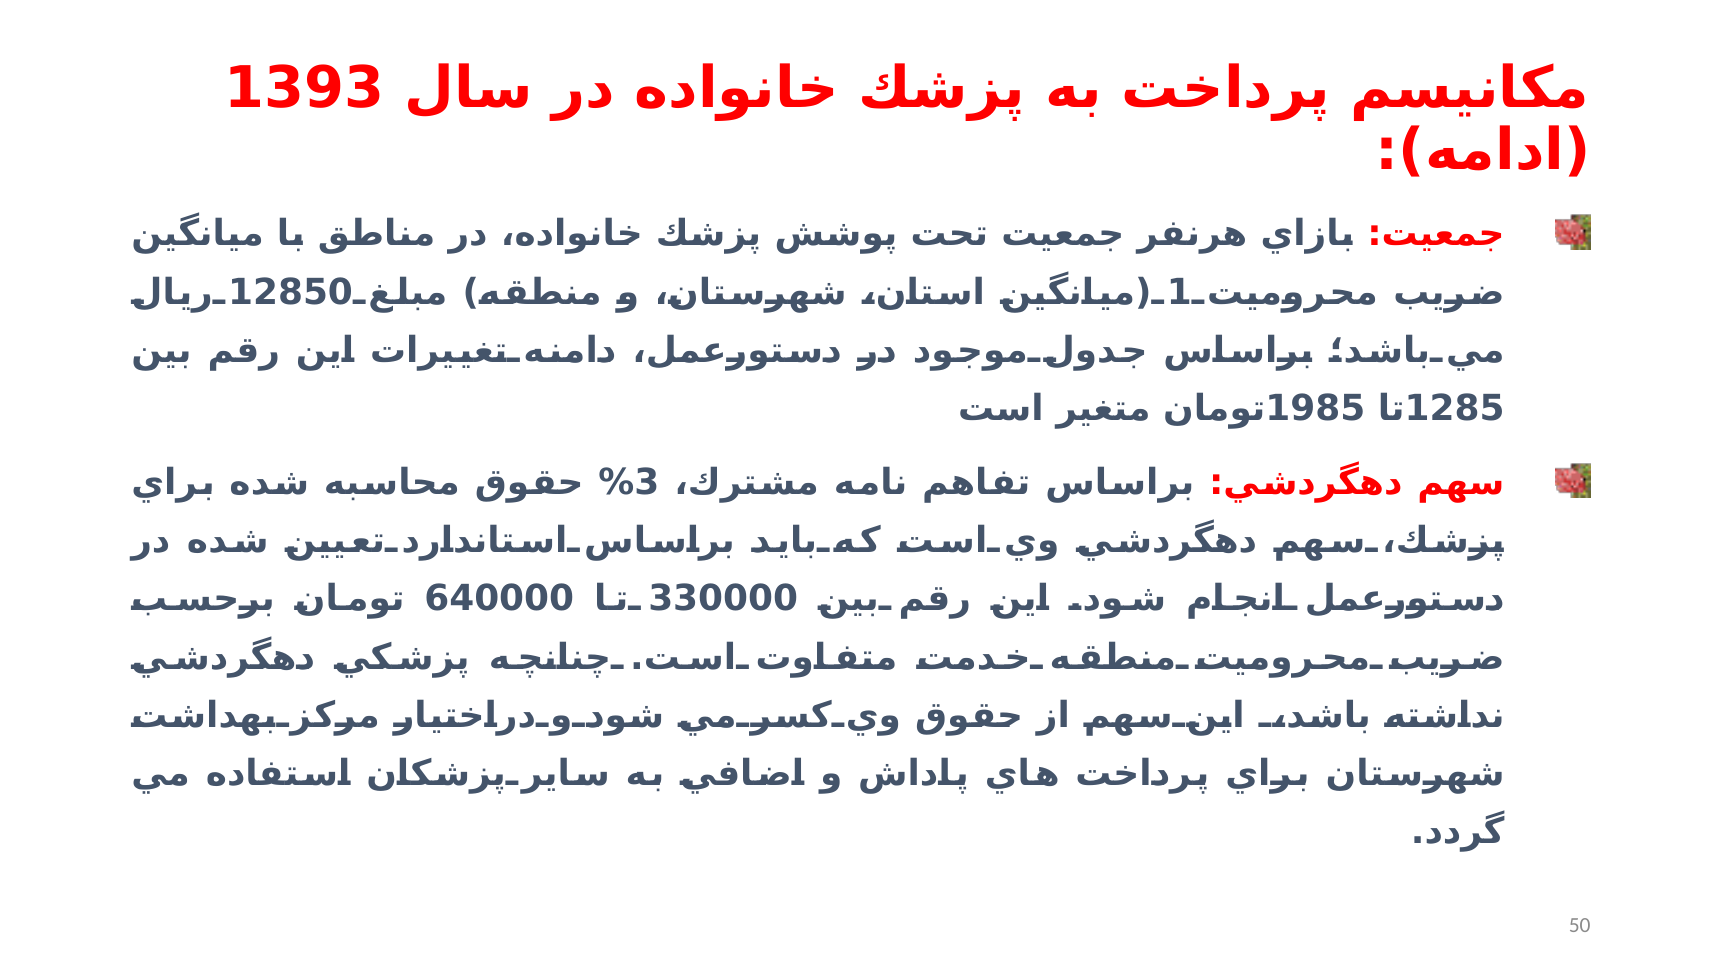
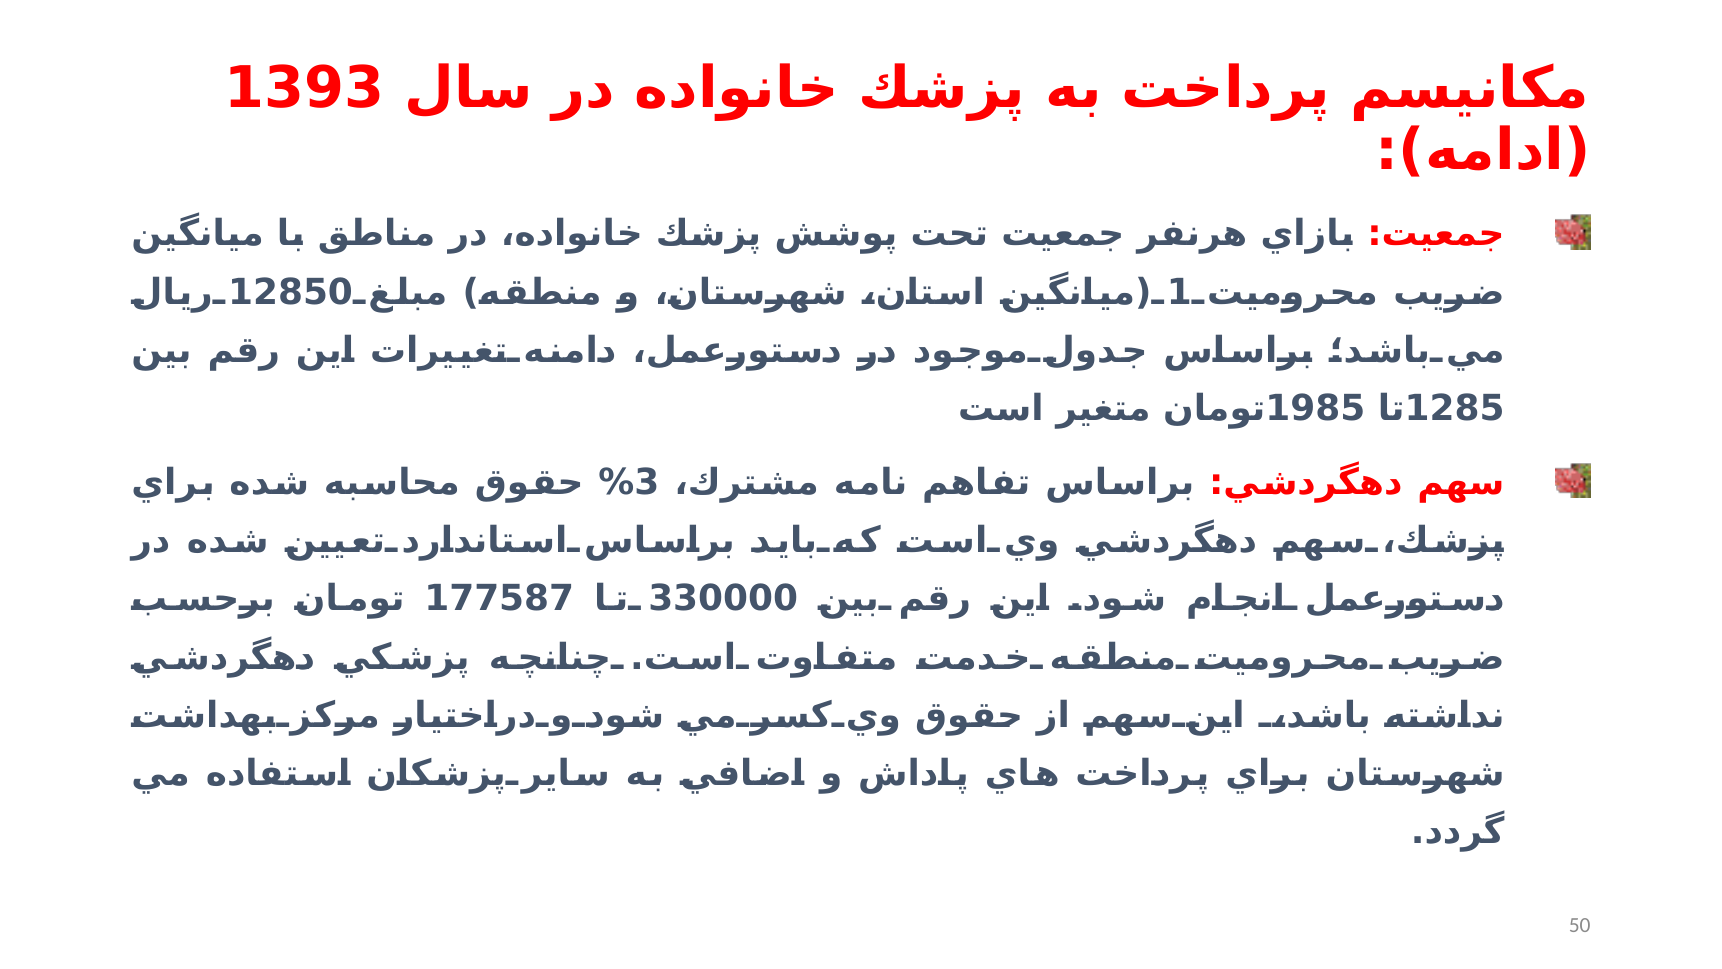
640000: 640000 -> 177587 (499, 599)
